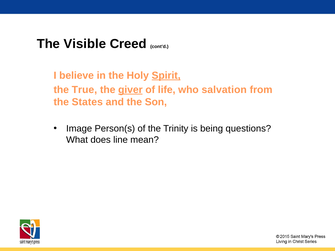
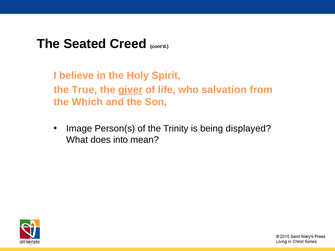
Visible: Visible -> Seated (85, 44)
Spirit underline: present -> none (166, 76)
States: States -> Which (87, 102)
questions: questions -> displayed (248, 129)
line: line -> into (121, 140)
